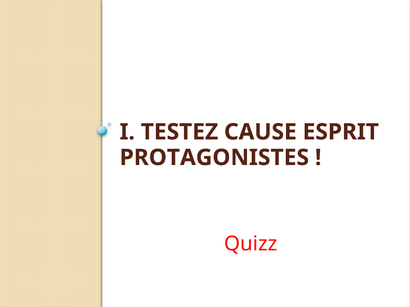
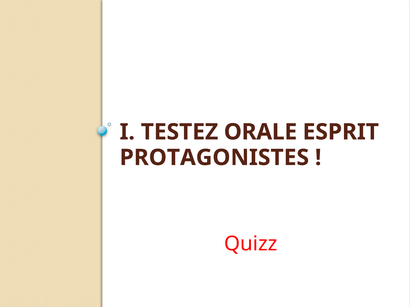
CAUSE: CAUSE -> ORALE (261, 132)
